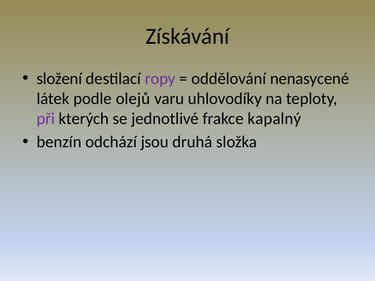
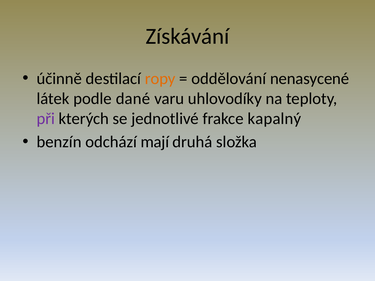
složení: složení -> účinně (59, 79)
ropy colour: purple -> orange (160, 79)
olejů: olejů -> dané (133, 99)
jsou: jsou -> mají (155, 142)
